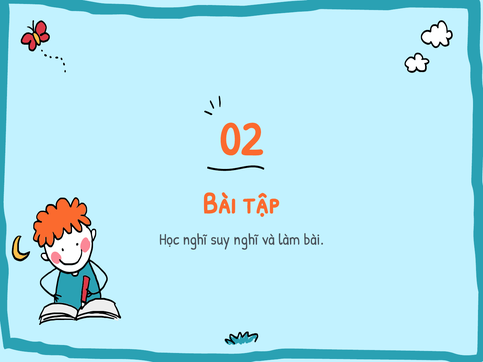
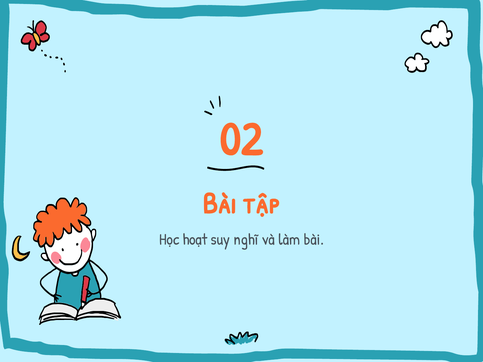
Học nghĩ: nghĩ -> hoạt (195, 240)
